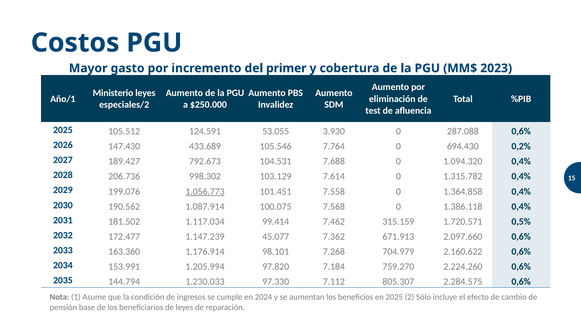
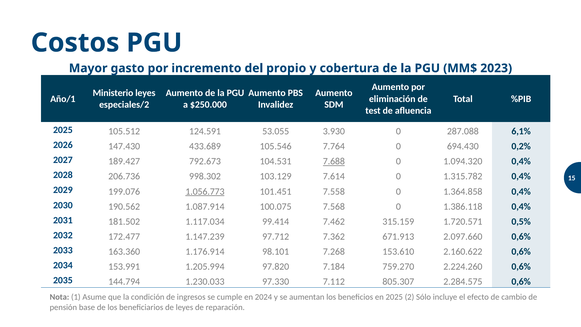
primer: primer -> propio (286, 68)
287.088 0,6%: 0,6% -> 6,1% (521, 131)
7.688 underline: none -> present (334, 161)
45.077: 45.077 -> 97.712 (276, 236)
704.979: 704.979 -> 153.610 (398, 251)
